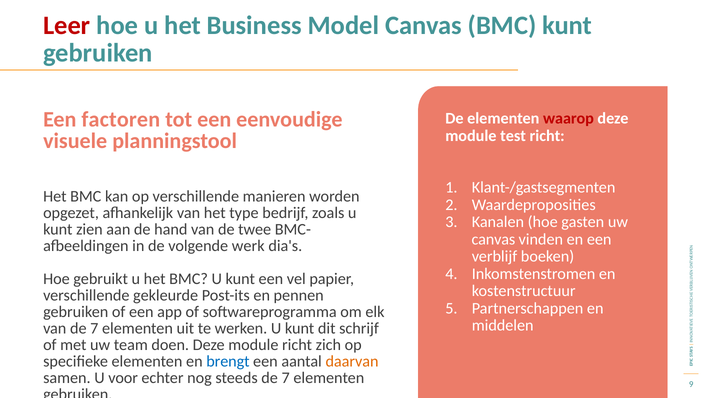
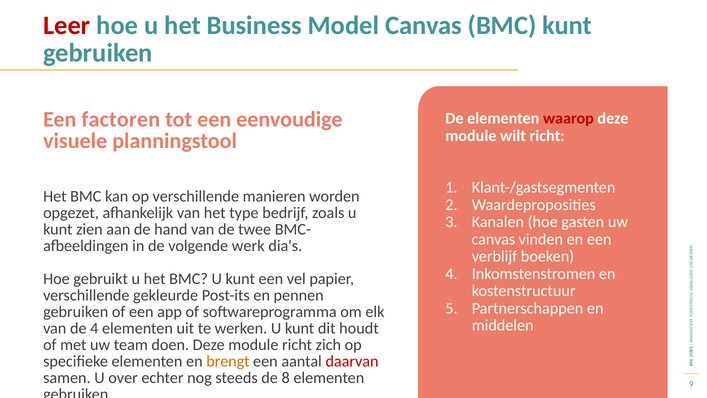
test: test -> wilt (513, 136)
van de 7: 7 -> 4 (94, 328)
schrijf: schrijf -> houdt (359, 328)
brengt colour: blue -> orange (228, 361)
daarvan colour: orange -> red (352, 361)
voor: voor -> over (123, 377)
steeds de 7: 7 -> 8 (286, 377)
